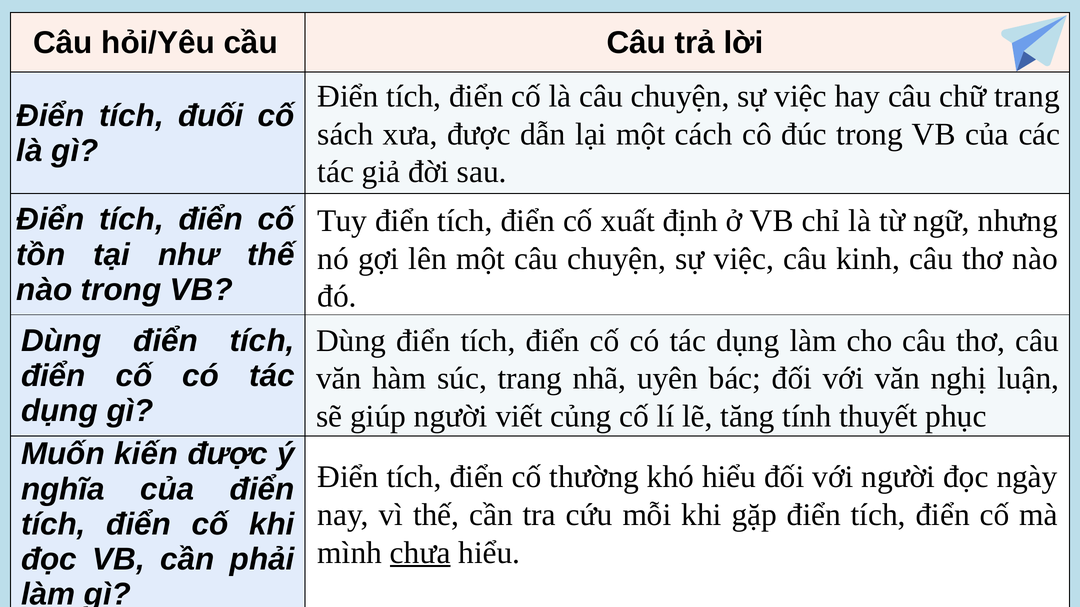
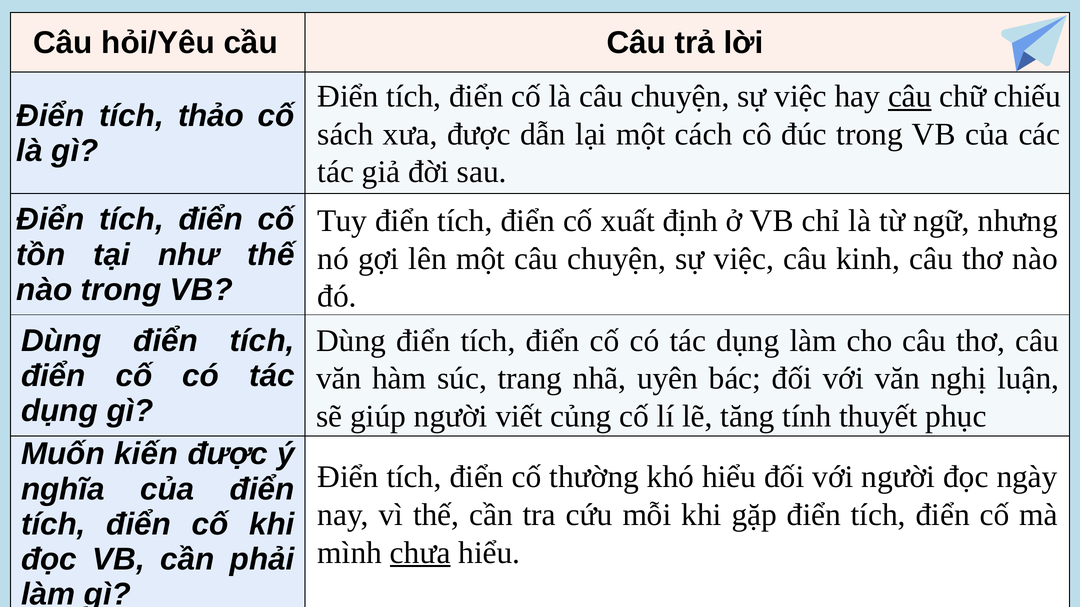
câu underline: none -> present (910, 97)
chữ trang: trang -> chiếu (1027, 97)
đuối: đuối -> thảo (211, 116)
